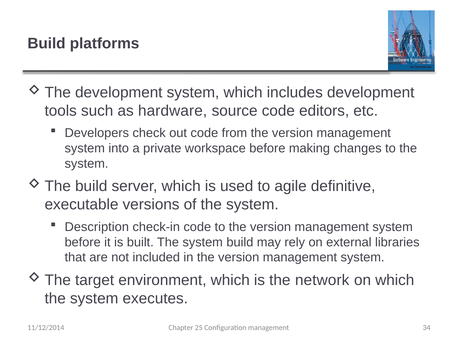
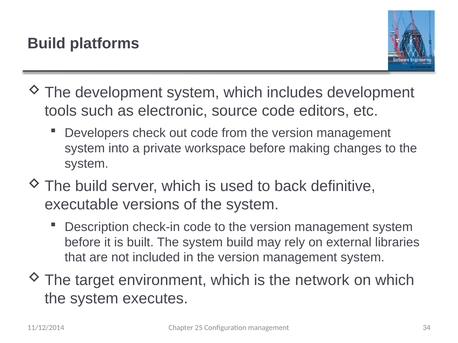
hardware: hardware -> electronic (173, 111)
agile: agile -> back (291, 187)
